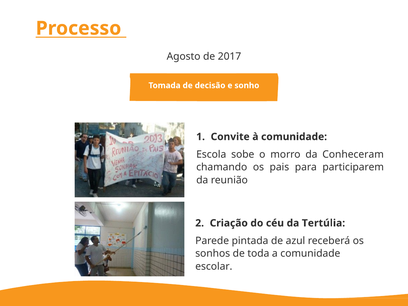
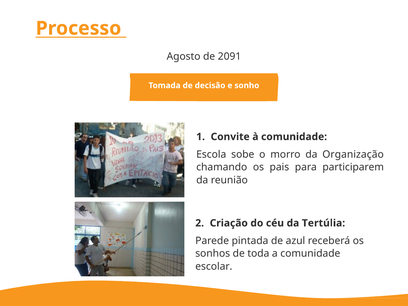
2017: 2017 -> 2091 (230, 56)
Conheceram: Conheceram -> Organização (353, 155)
